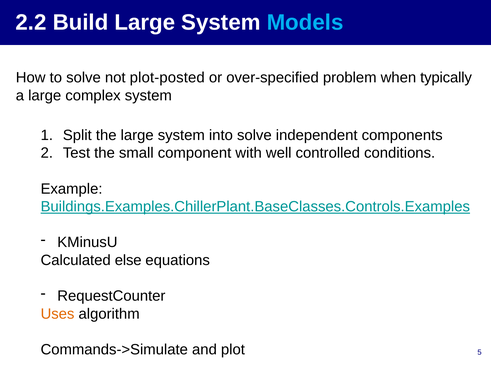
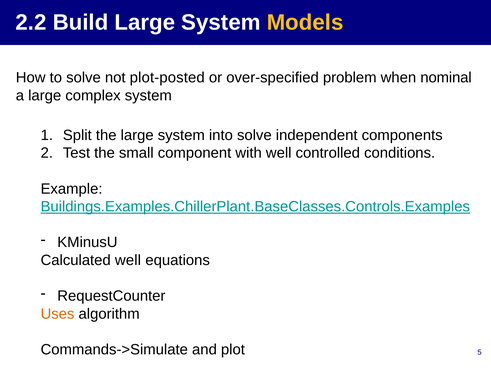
Models colour: light blue -> yellow (305, 22)
typically: typically -> nominal (446, 77)
Calculated else: else -> well (128, 260)
